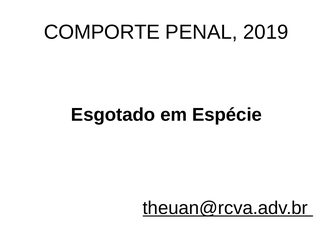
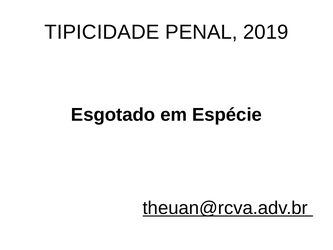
COMPORTE: COMPORTE -> TIPICIDADE (102, 32)
